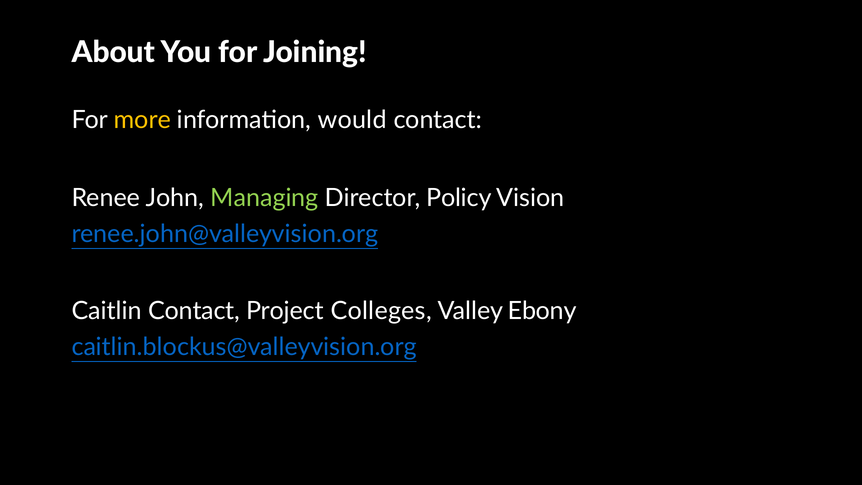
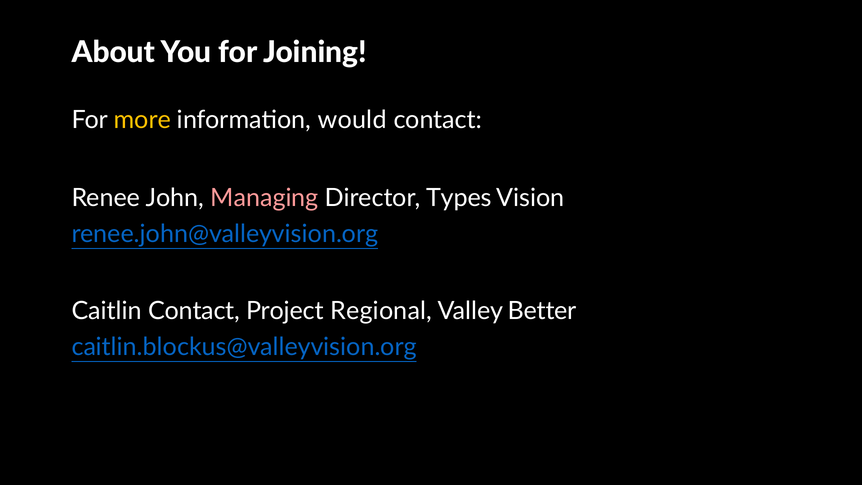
Managing colour: light green -> pink (264, 198)
Policy: Policy -> Types (459, 198)
Colleges: Colleges -> Regional (381, 311)
Ebony: Ebony -> Better (542, 311)
